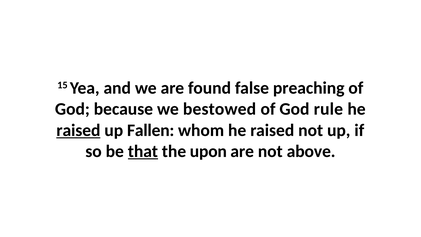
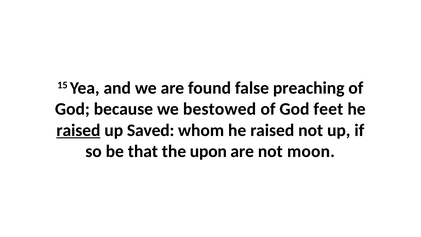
rule: rule -> feet (328, 109)
Fallen: Fallen -> Saved (151, 130)
that underline: present -> none (143, 151)
above: above -> moon (311, 151)
